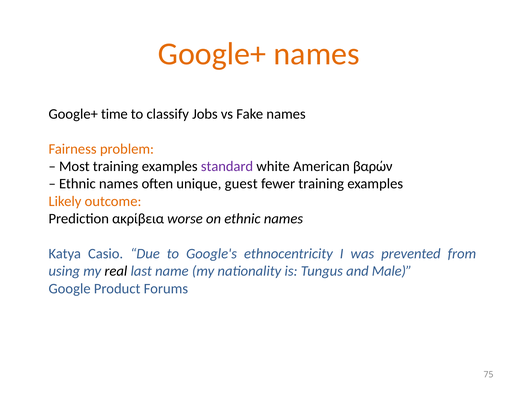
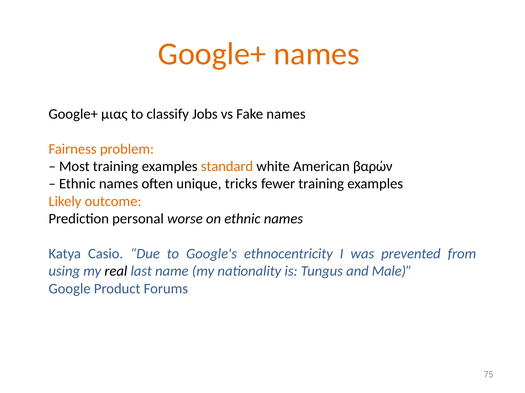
time: time -> μιας (114, 114)
standard colour: purple -> orange (227, 167)
guest: guest -> tricks (241, 184)
ακρίβεια: ακρίβεια -> personal (138, 219)
